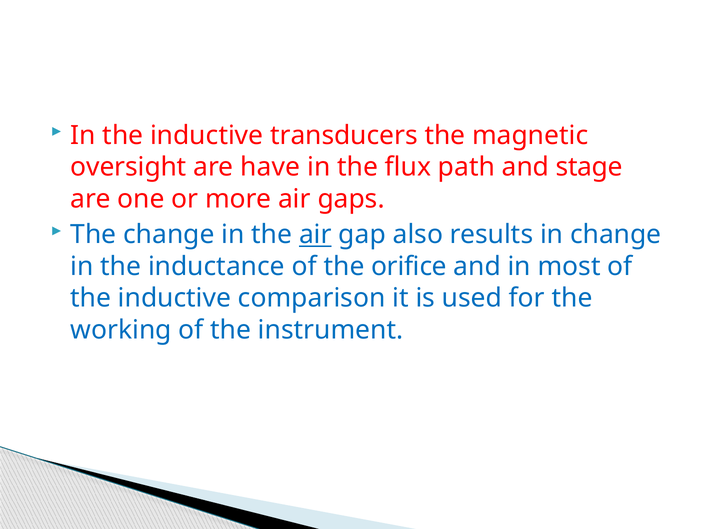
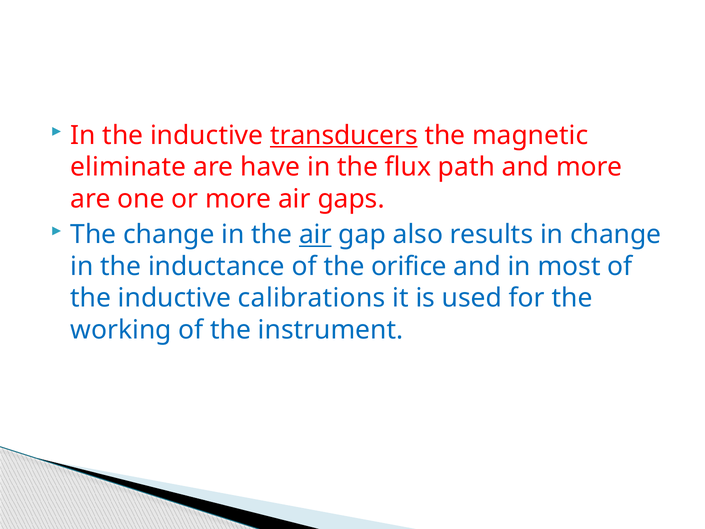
transducers underline: none -> present (344, 135)
oversight: oversight -> eliminate (128, 167)
and stage: stage -> more (589, 167)
comparison: comparison -> calibrations (312, 298)
